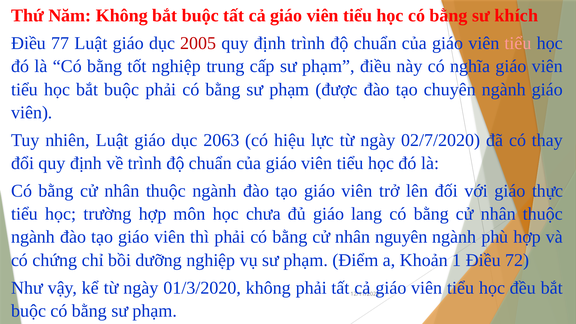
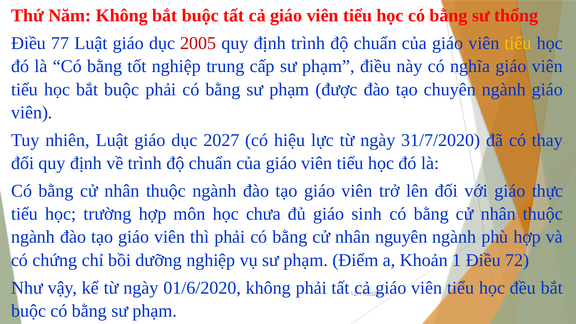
khích: khích -> thống (516, 16)
tiểu colour: pink -> yellow (518, 43)
2063: 2063 -> 2027 (221, 140)
02/7/2020: 02/7/2020 -> 31/7/2020 (441, 140)
lang: lang -> sinh (367, 214)
01/3/2020: 01/3/2020 -> 01/6/2020 (202, 288)
